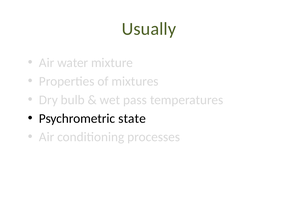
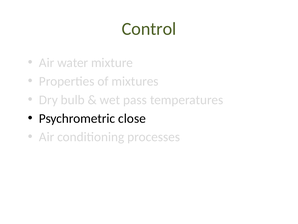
Usually: Usually -> Control (149, 29)
state: state -> close (132, 118)
